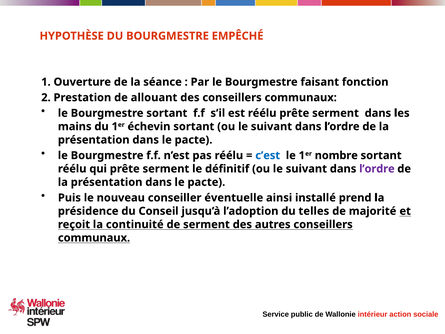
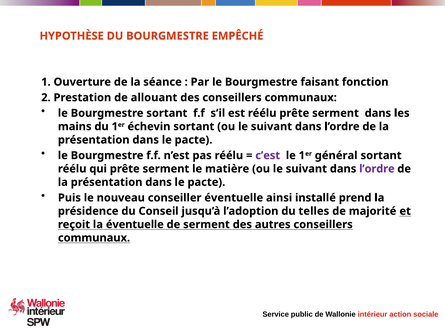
c’est colour: blue -> purple (268, 155)
nombre: nombre -> général (336, 155)
définitif: définitif -> matière (227, 169)
la continuité: continuité -> éventuelle (135, 224)
